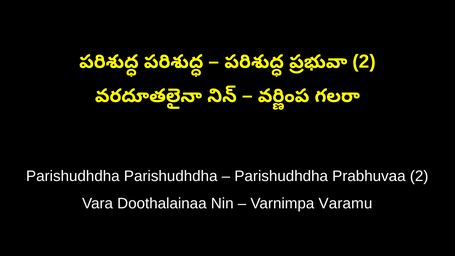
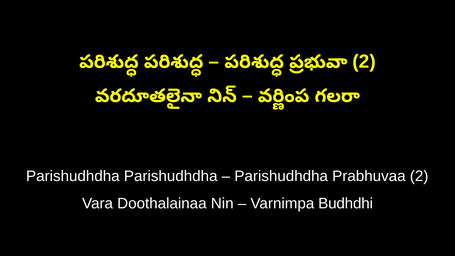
Varamu: Varamu -> Budhdhi (346, 204)
